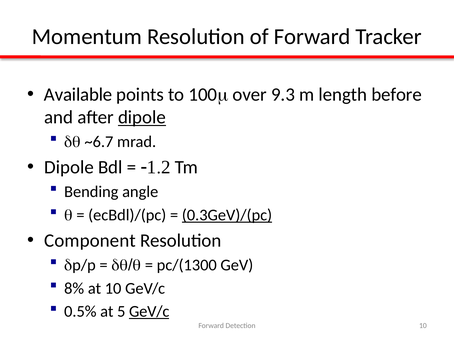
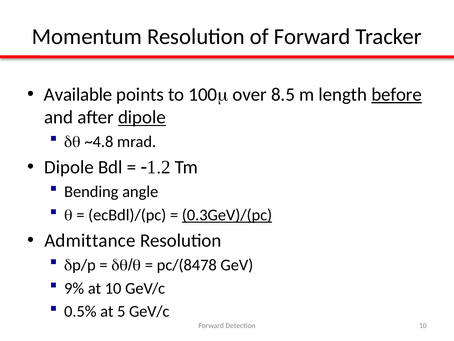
9.3: 9.3 -> 8.5 (283, 94)
before underline: none -> present (397, 94)
~6.7: ~6.7 -> ~4.8 (99, 142)
Component: Component -> Admittance (90, 240)
pc/(1300: pc/(1300 -> pc/(8478 (187, 265)
8%: 8% -> 9% (74, 288)
GeV/c underline: present -> none (149, 311)
